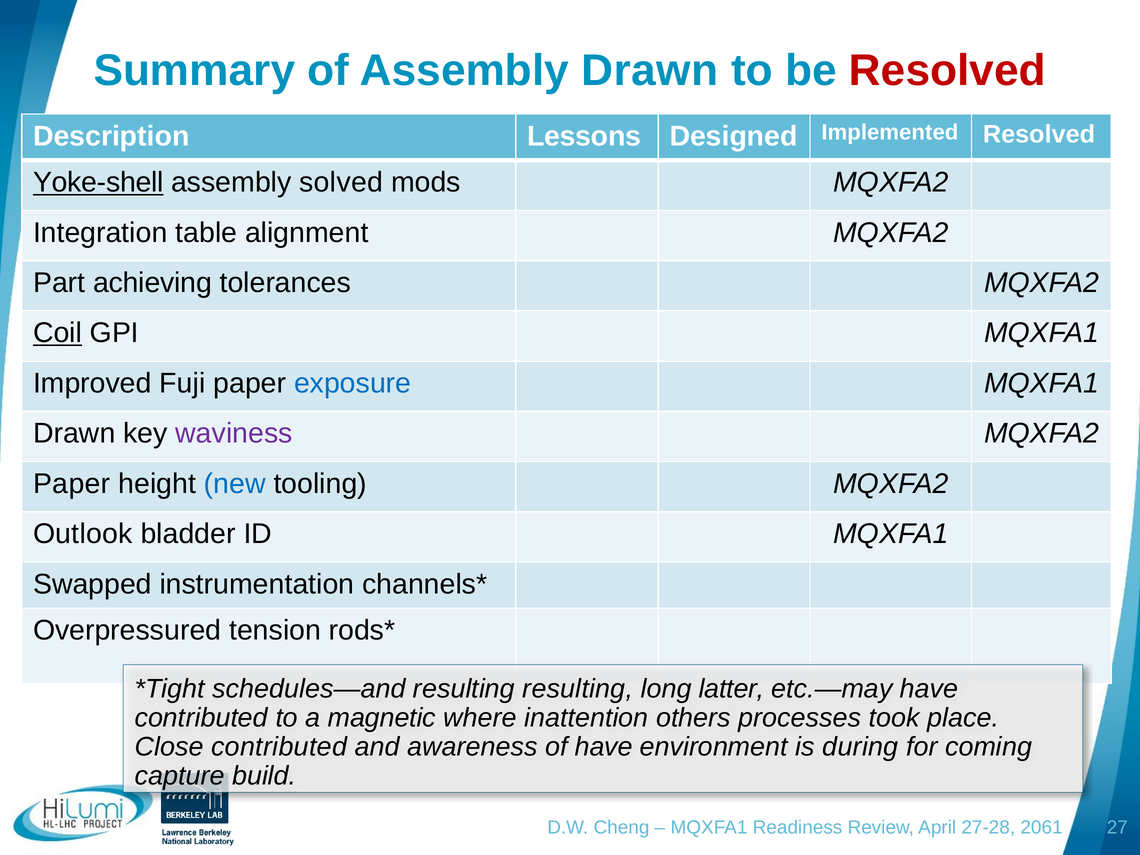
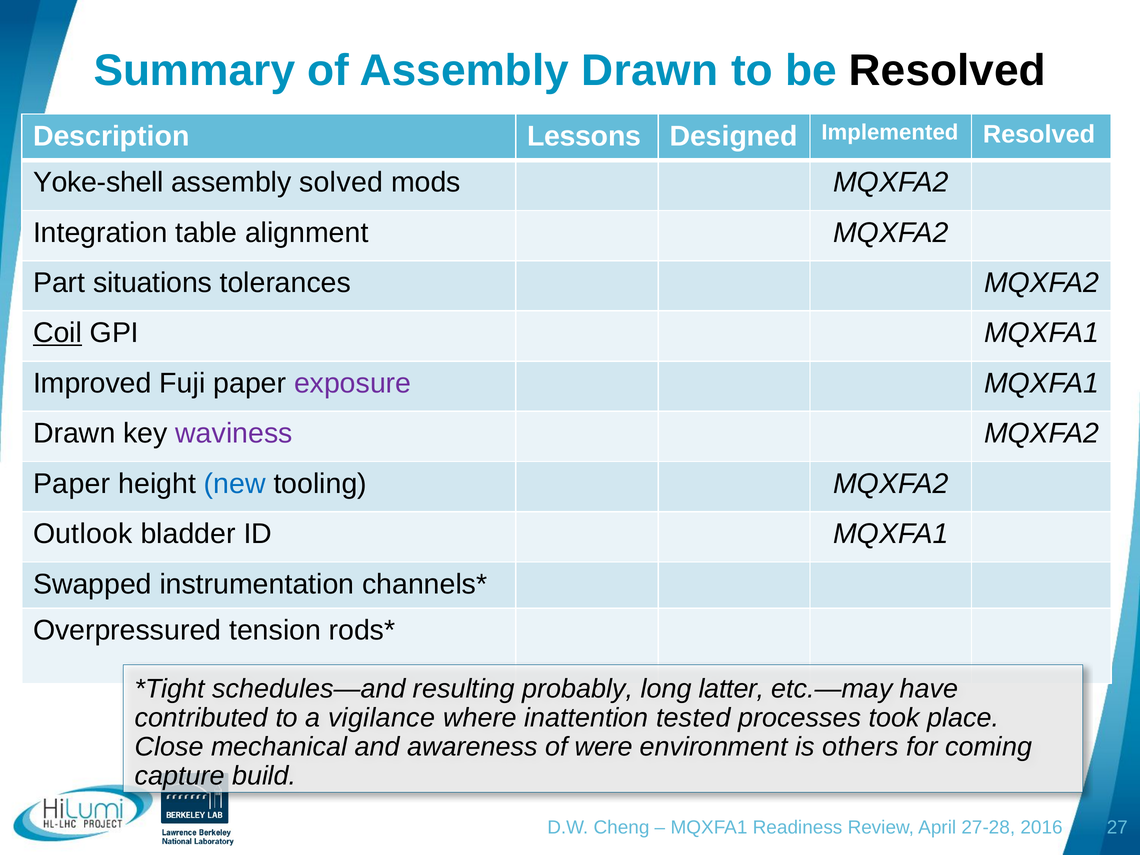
Resolved colour: red -> black (947, 70)
Yoke-shell underline: present -> none (98, 182)
achieving: achieving -> situations (153, 283)
exposure colour: blue -> purple (353, 383)
resulting resulting: resulting -> probably (578, 689)
magnetic: magnetic -> vigilance (382, 718)
others: others -> tested (693, 718)
Close contributed: contributed -> mechanical (279, 747)
of have: have -> were (604, 747)
during: during -> others (860, 747)
2061: 2061 -> 2016 (1042, 827)
